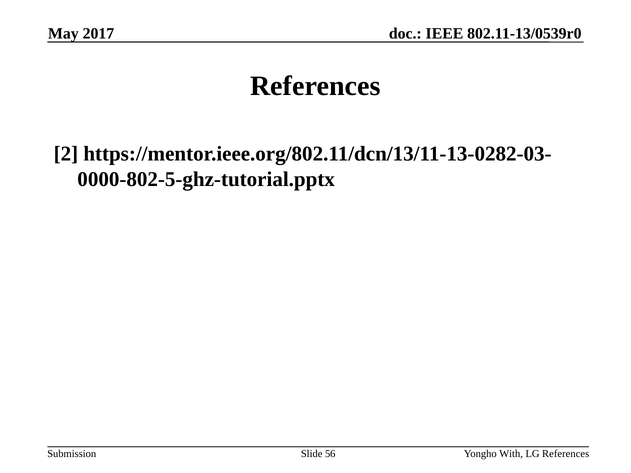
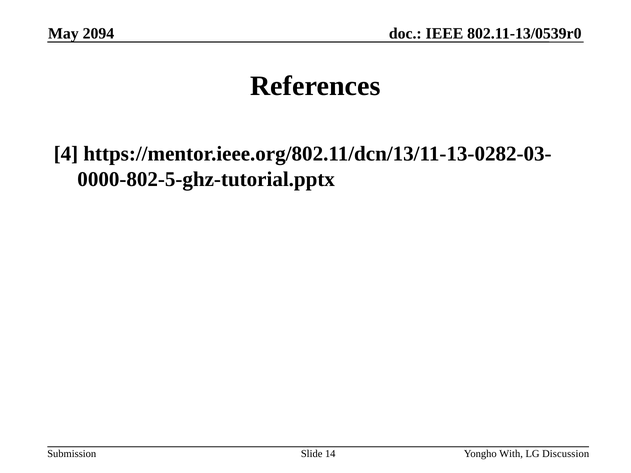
2017: 2017 -> 2094 (98, 34)
2: 2 -> 4 (66, 154)
56: 56 -> 14 (330, 454)
LG References: References -> Discussion (566, 454)
